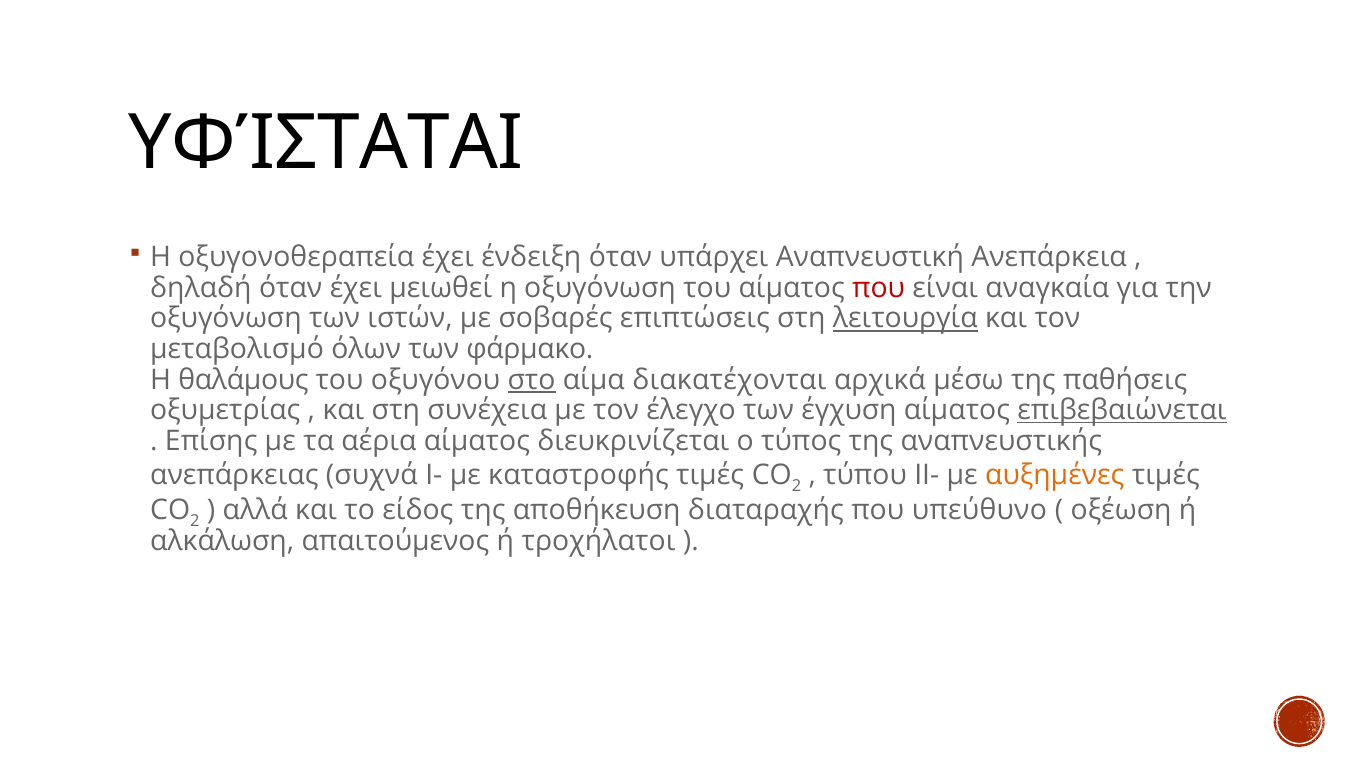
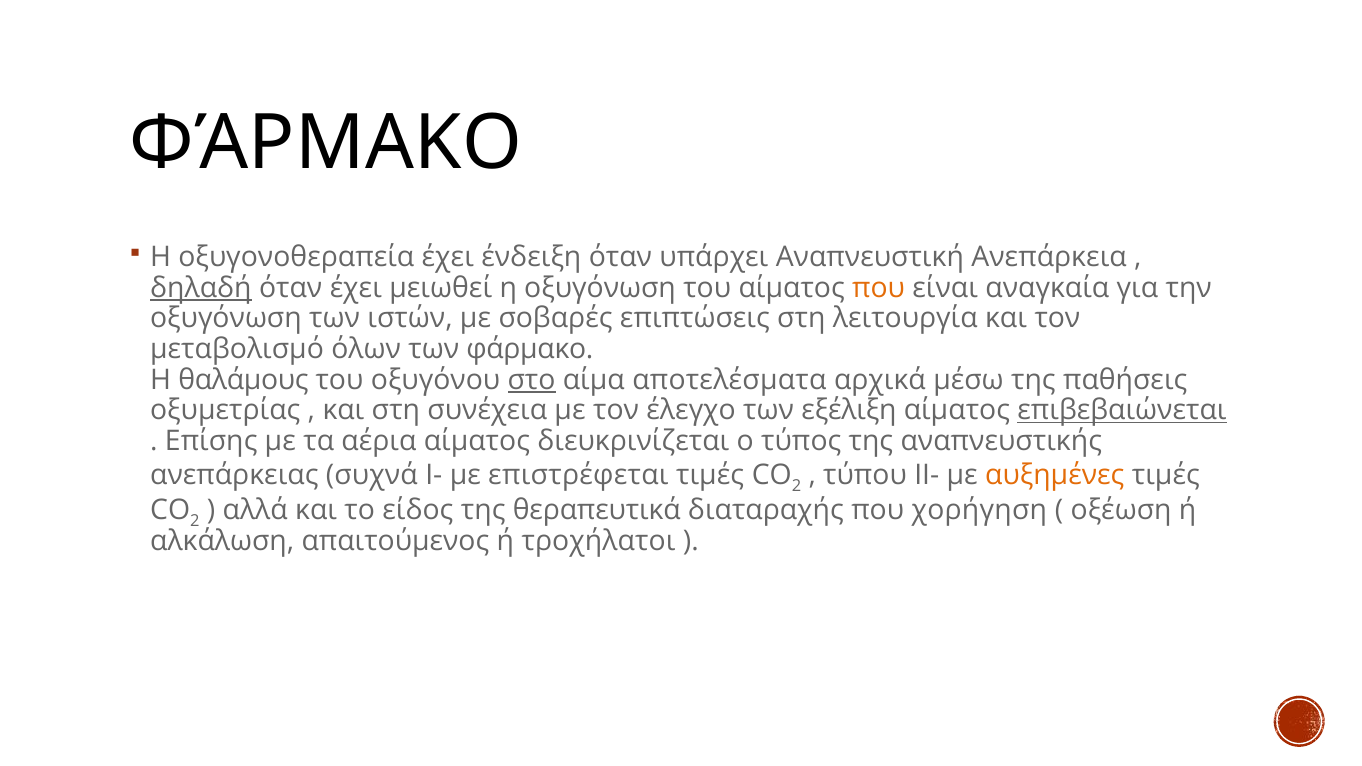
ΥΦΊΣΤΑΤΑΙ: ΥΦΊΣΤΑΤΑΙ -> ΦΆΡΜΑΚΟ (326, 144)
δηλαδή underline: none -> present (201, 288)
που colour: red -> orange (879, 288)
λειτουργία underline: present -> none (905, 319)
διακατέχονται: διακατέχονται -> αποτελέσματα (729, 380)
έγχυση: έγχυση -> εξέλιξη (849, 410)
καταστροφής: καταστροφής -> επιστρέφεται (578, 475)
αποθήκευση: αποθήκευση -> θεραπευτικά (597, 510)
υπεύθυνο: υπεύθυνο -> χορήγηση (979, 510)
